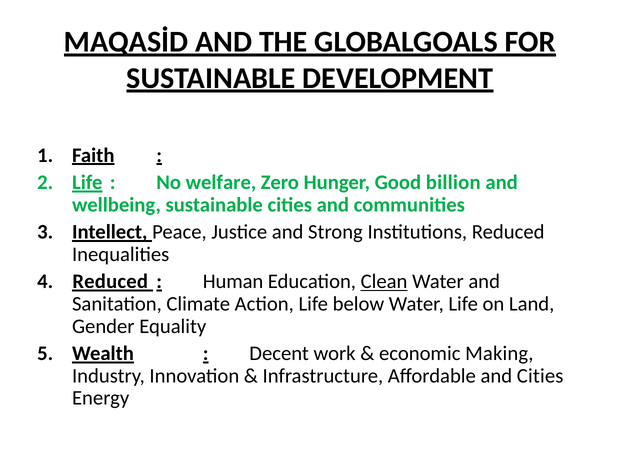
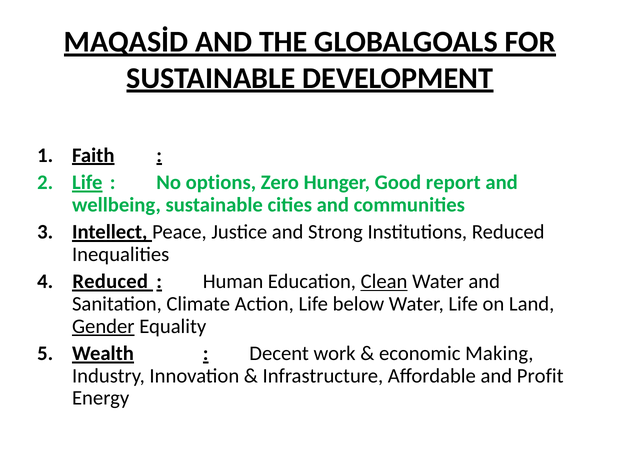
welfare: welfare -> options (221, 182)
billion: billion -> report (453, 182)
Gender underline: none -> present (103, 326)
and Cities: Cities -> Profit (540, 376)
